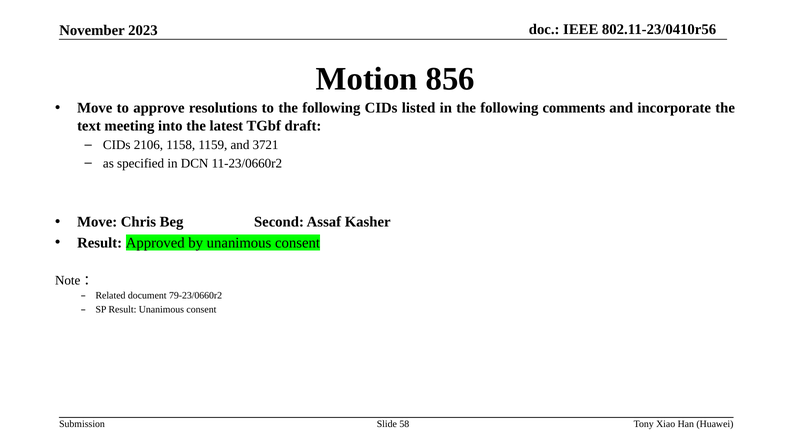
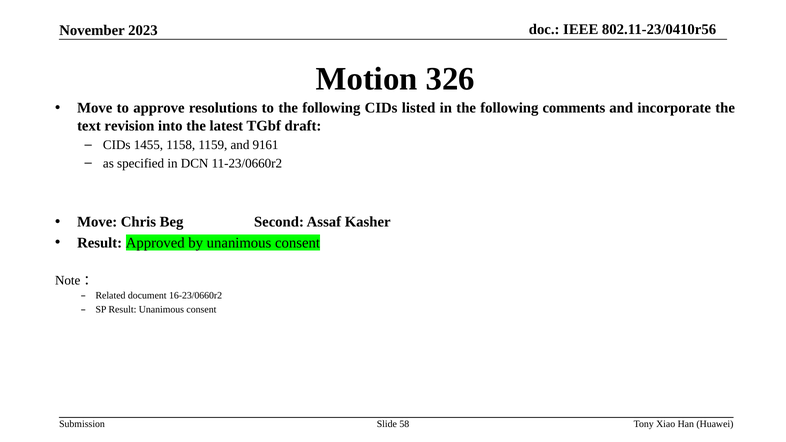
856: 856 -> 326 (450, 79)
meeting: meeting -> revision (129, 126)
2106: 2106 -> 1455 (148, 145)
3721: 3721 -> 9161 (266, 145)
79-23/0660r2: 79-23/0660r2 -> 16-23/0660r2 (196, 296)
